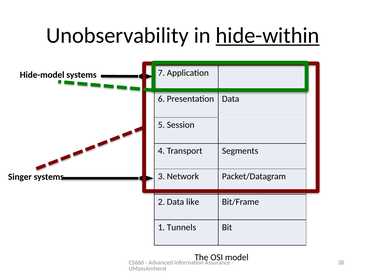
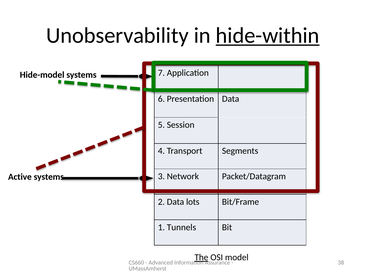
Singer: Singer -> Active (20, 176)
like: like -> lots (193, 202)
The underline: none -> present (201, 257)
